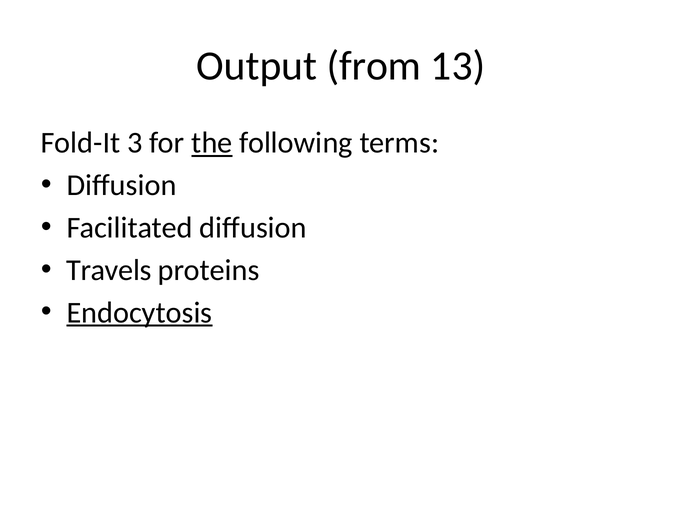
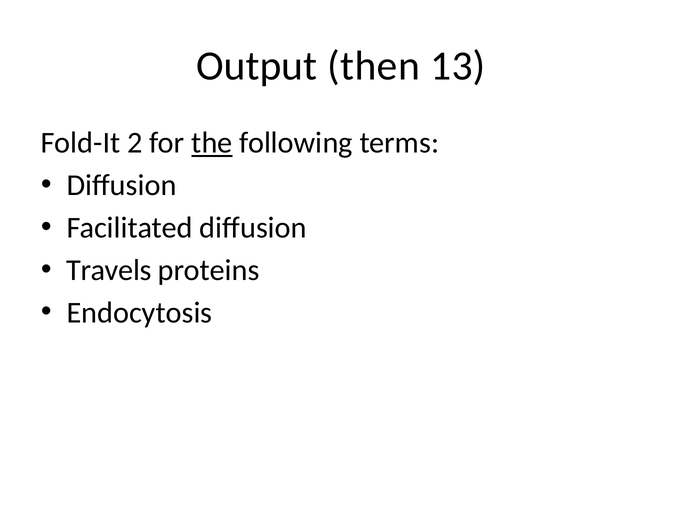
from: from -> then (374, 66)
3: 3 -> 2 (135, 143)
Endocytosis underline: present -> none (139, 313)
